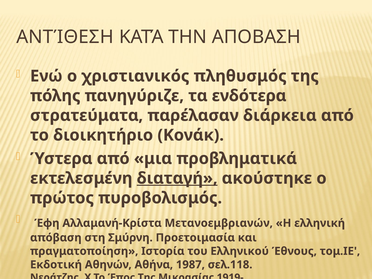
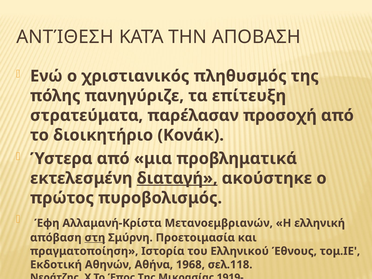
ενδότερα: ενδότερα -> επίτευξη (249, 96)
διάρκεια: διάρκεια -> προσοχή (280, 115)
στη underline: none -> present (95, 238)
1987: 1987 -> 1968 (190, 265)
